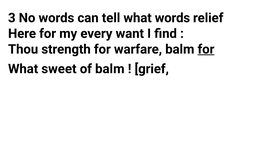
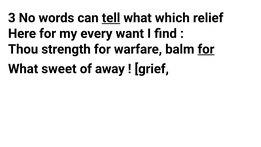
tell underline: none -> present (111, 18)
what words: words -> which (172, 18)
of balm: balm -> away (110, 69)
